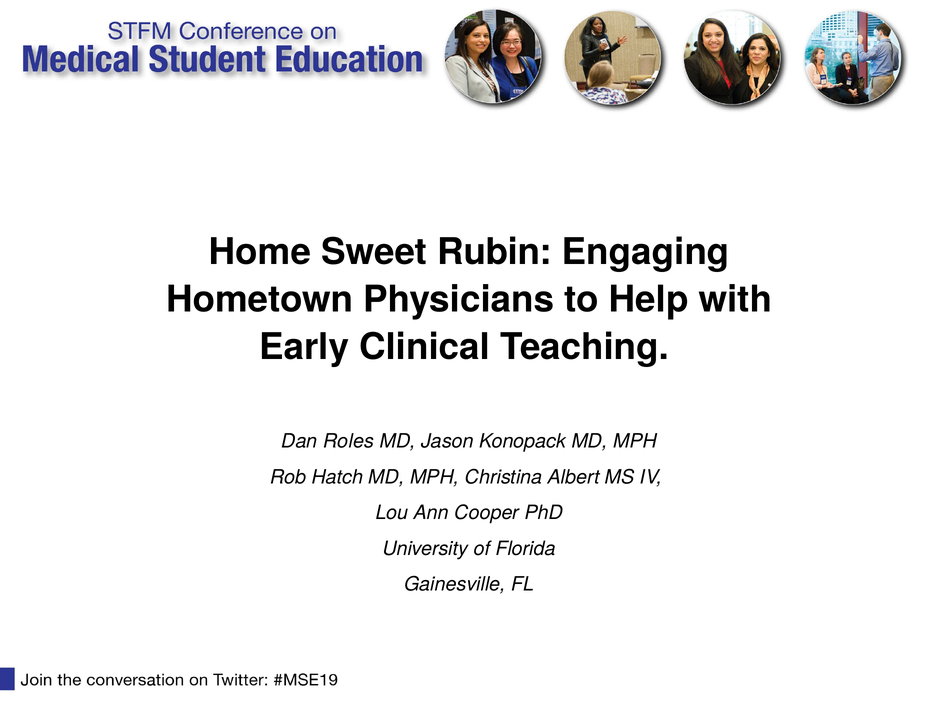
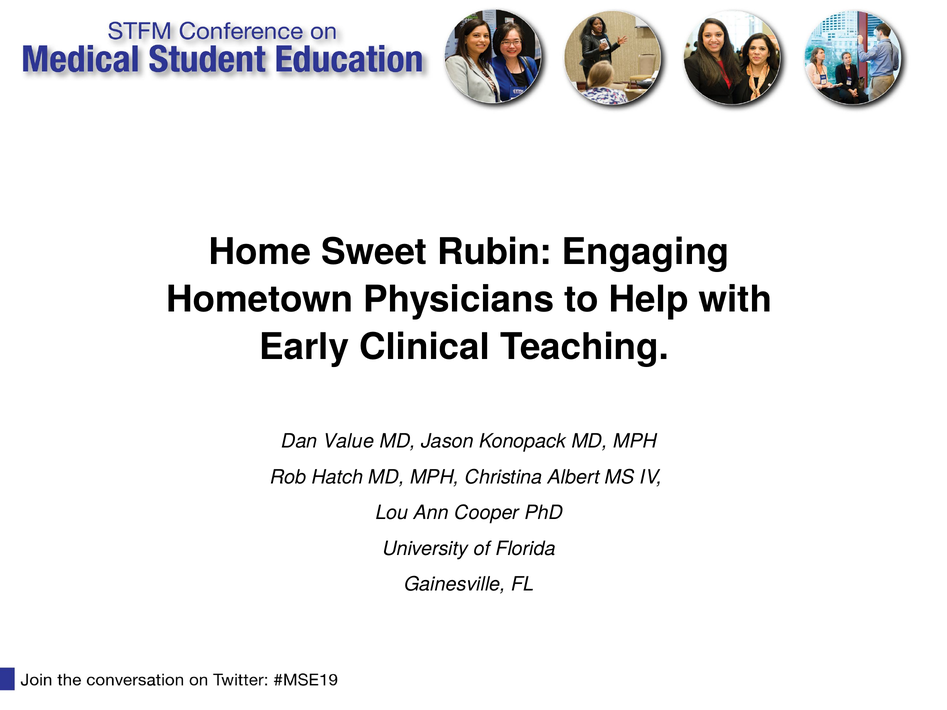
Roles: Roles -> Value (349, 441)
